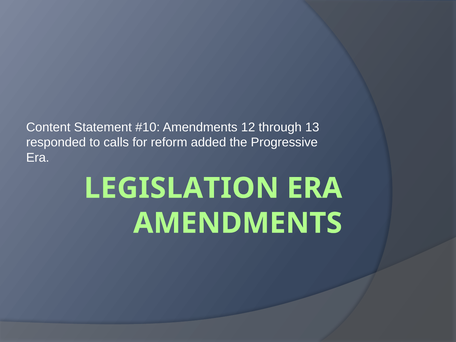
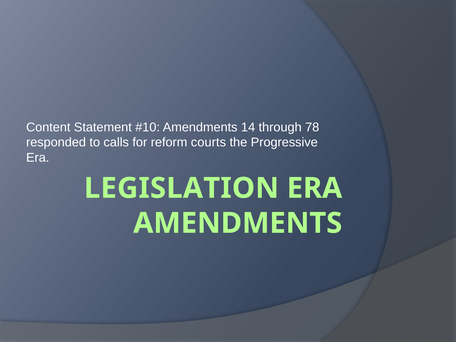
12: 12 -> 14 (248, 127)
13: 13 -> 78 (312, 127)
added: added -> courts (208, 142)
